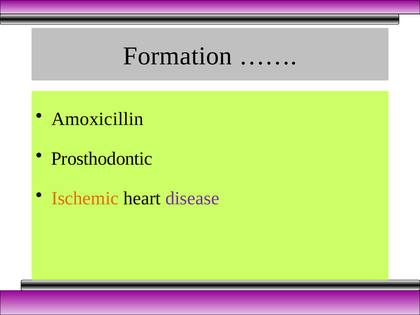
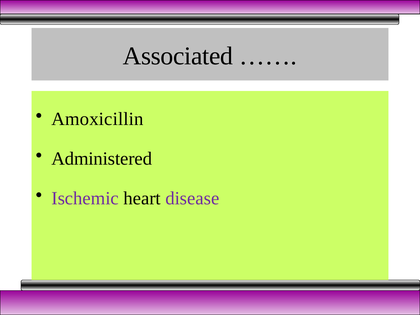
Formation: Formation -> Associated (178, 56)
Prosthodontic: Prosthodontic -> Administered (102, 159)
Ischemic colour: orange -> purple (85, 198)
